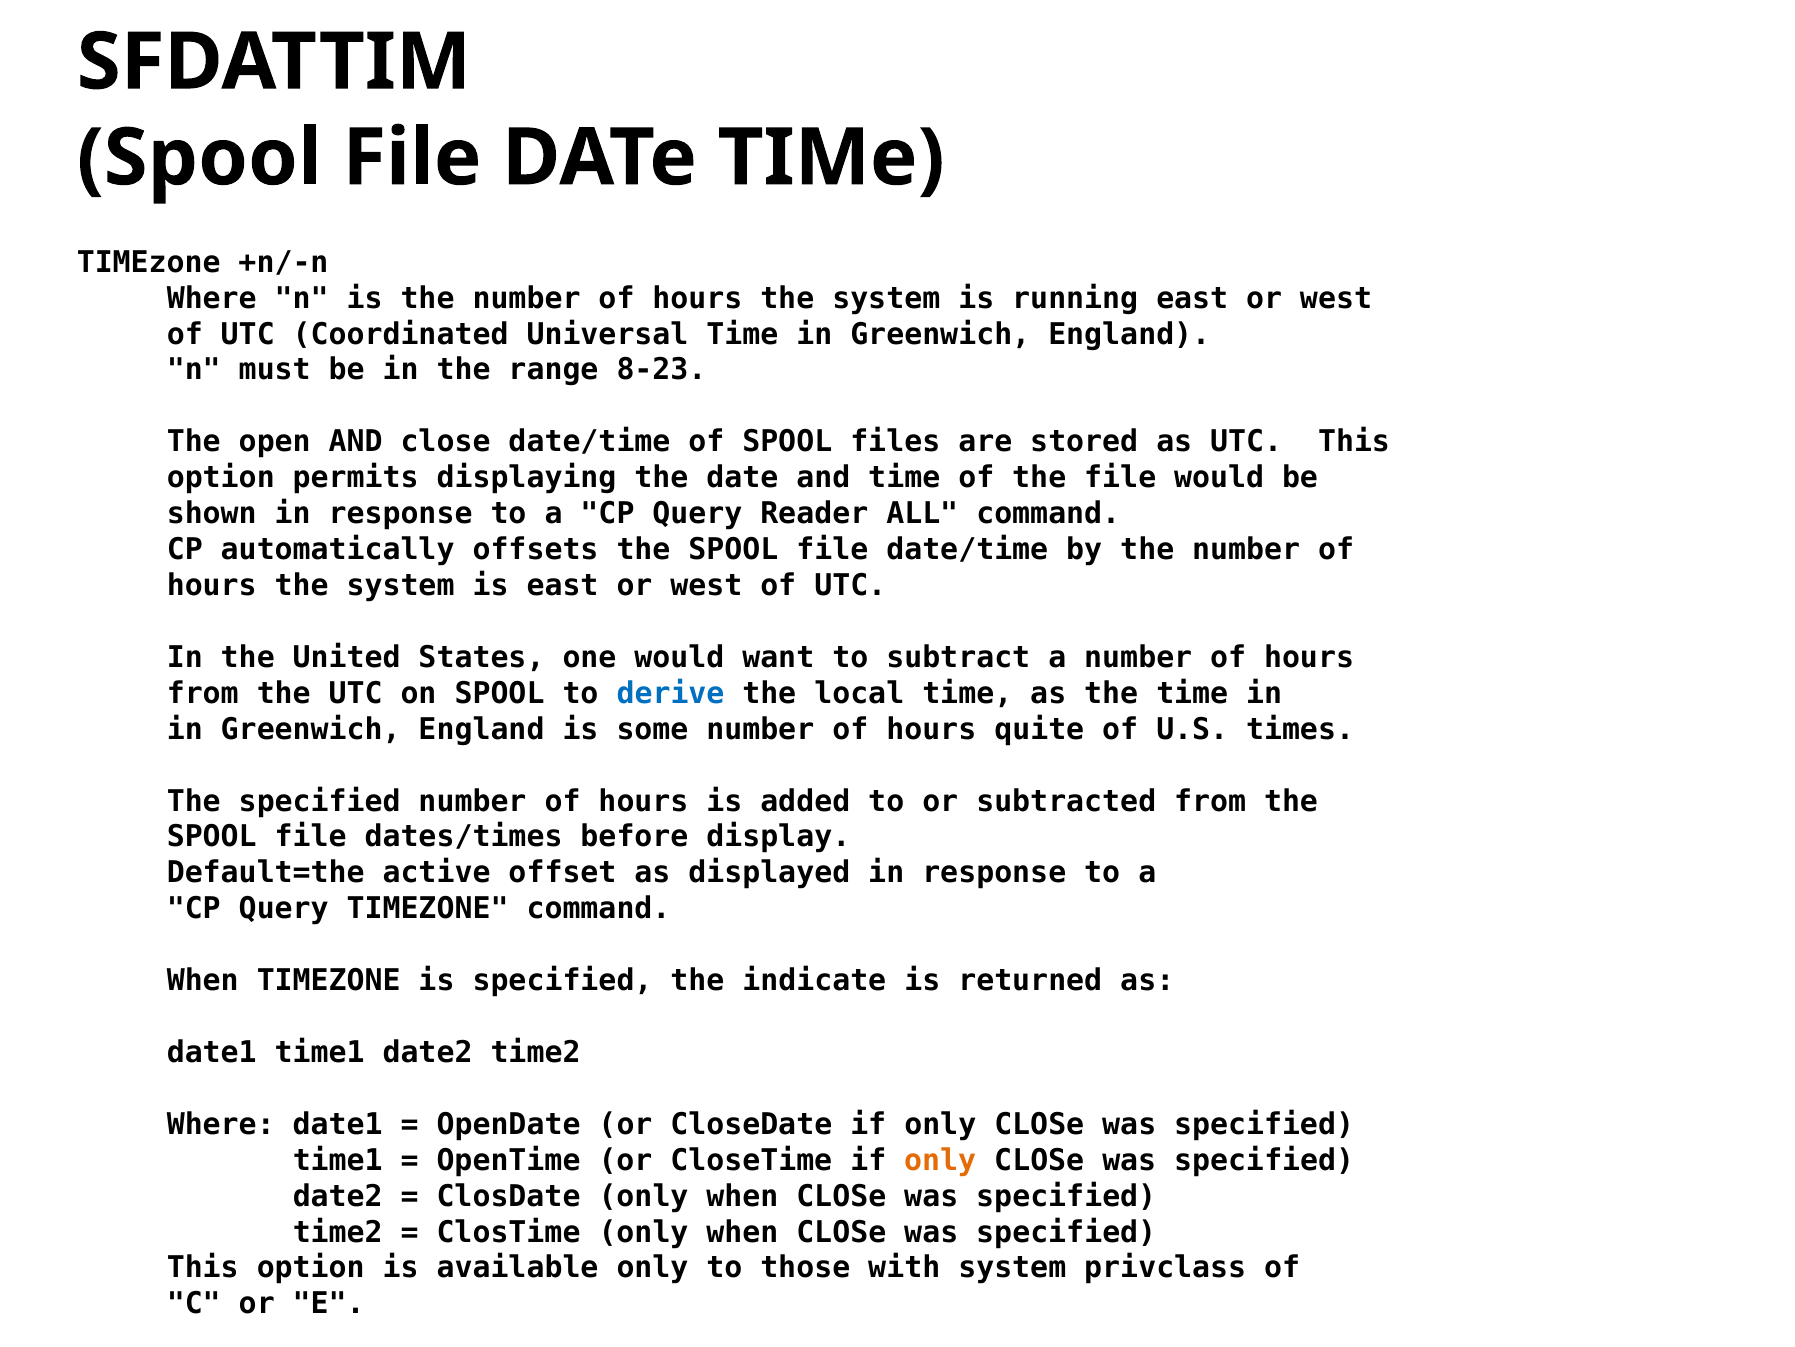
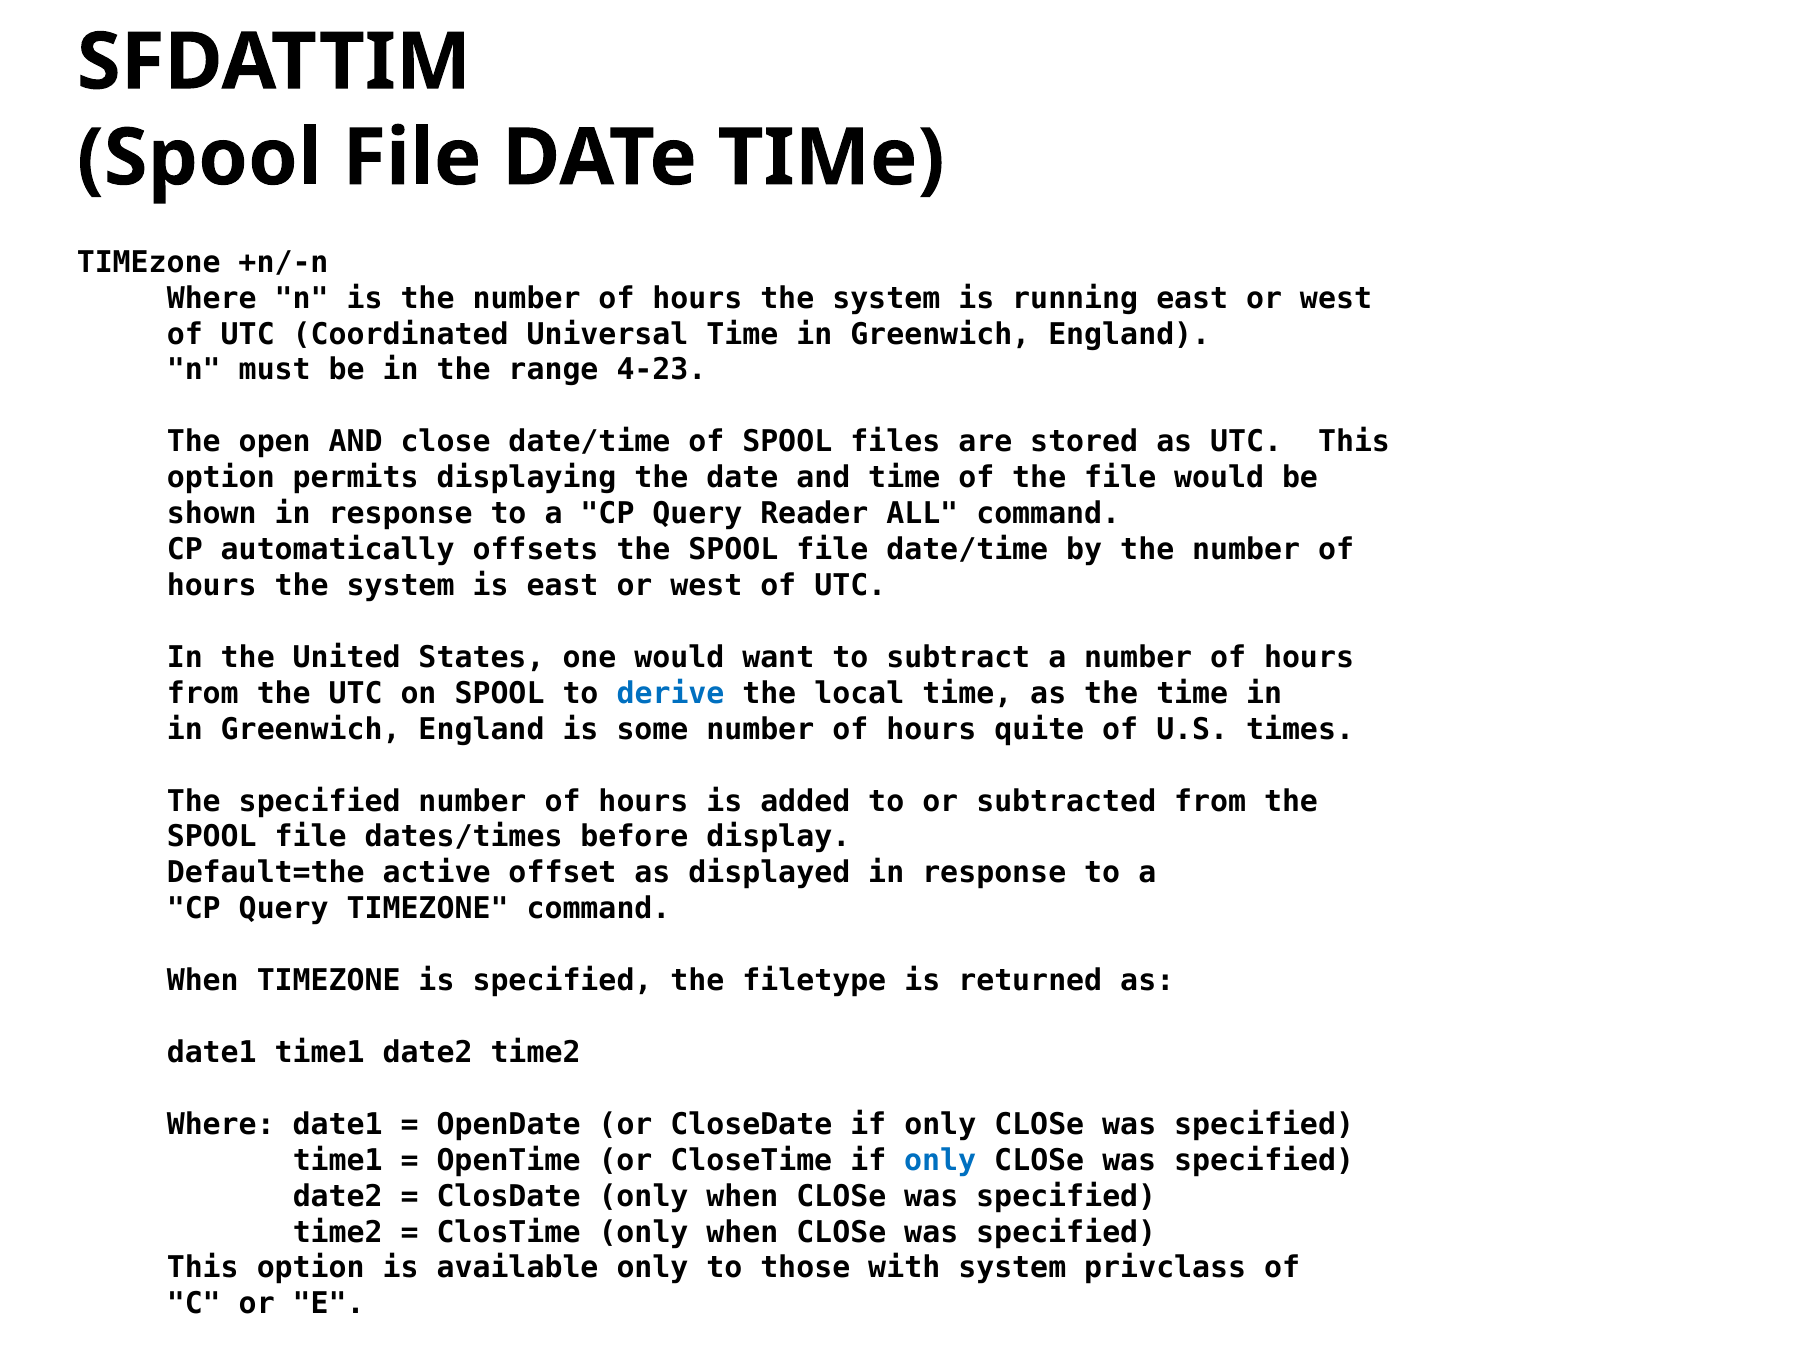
8-23: 8-23 -> 4-23 (661, 370)
indicate: indicate -> filetype (814, 980)
only colour: orange -> blue (940, 1160)
